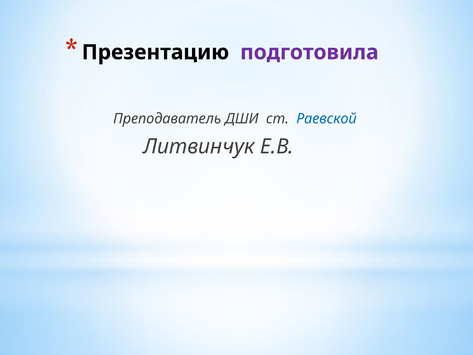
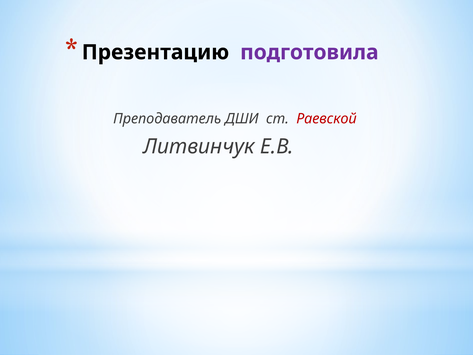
Раевской colour: blue -> red (327, 118)
